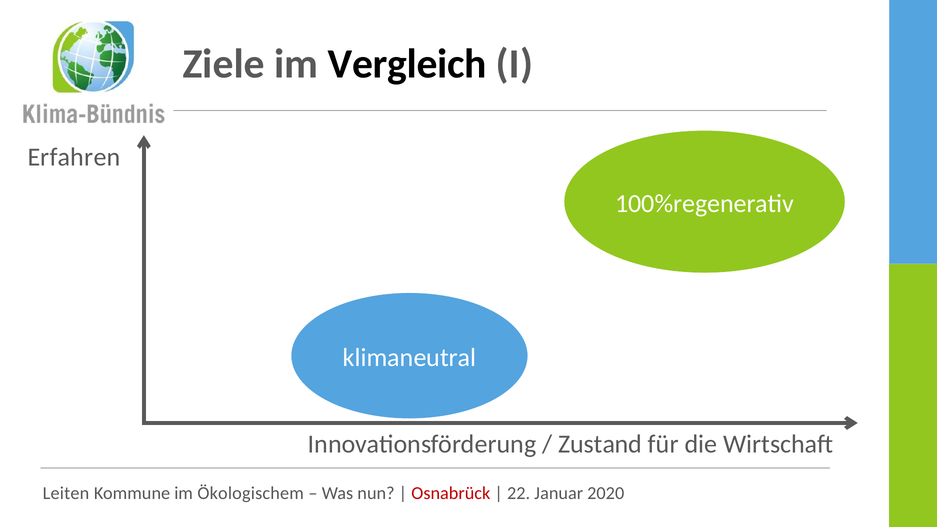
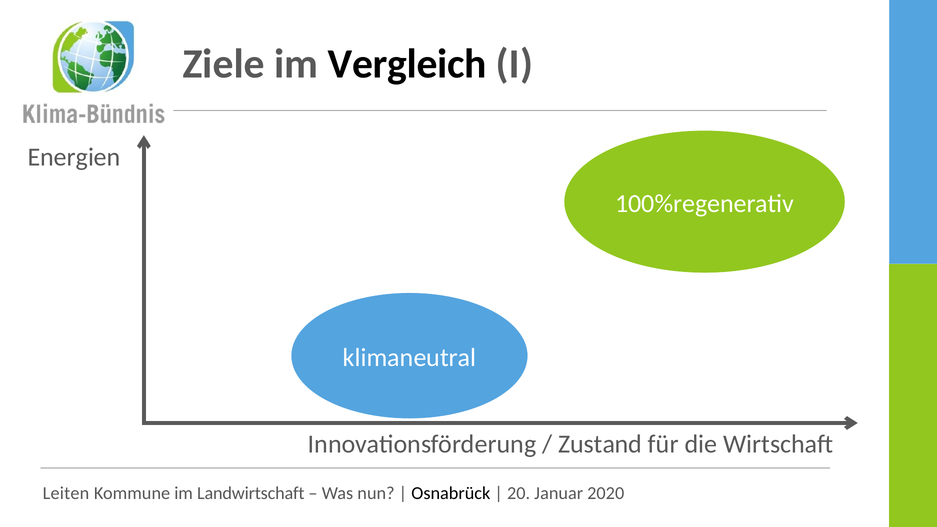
Erfahren: Erfahren -> Energien (74, 157)
Ökologischem: Ökologischem -> Landwirtschaft (251, 493)
Osnabrück colour: red -> black (451, 493)
22: 22 -> 20 (519, 493)
